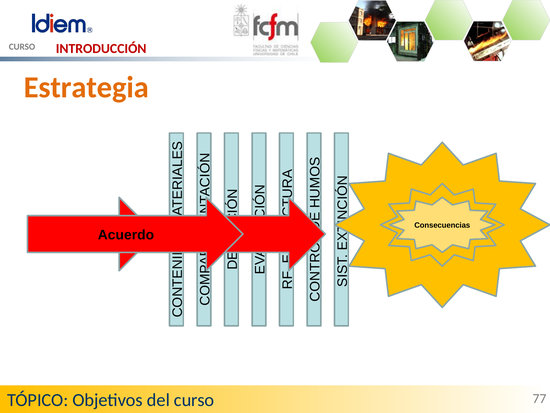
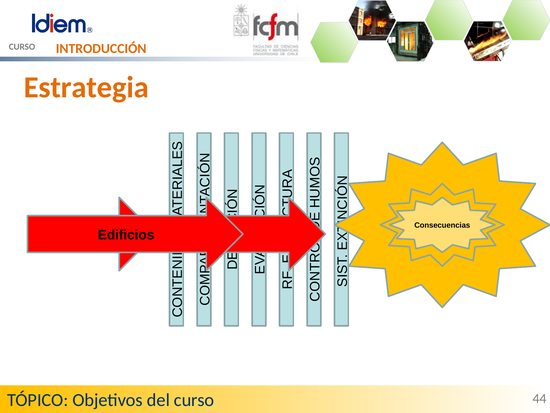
INTRODUCCIÓN colour: red -> orange (101, 49)
Acuerdo: Acuerdo -> Edificios (126, 235)
77: 77 -> 44 (539, 398)
